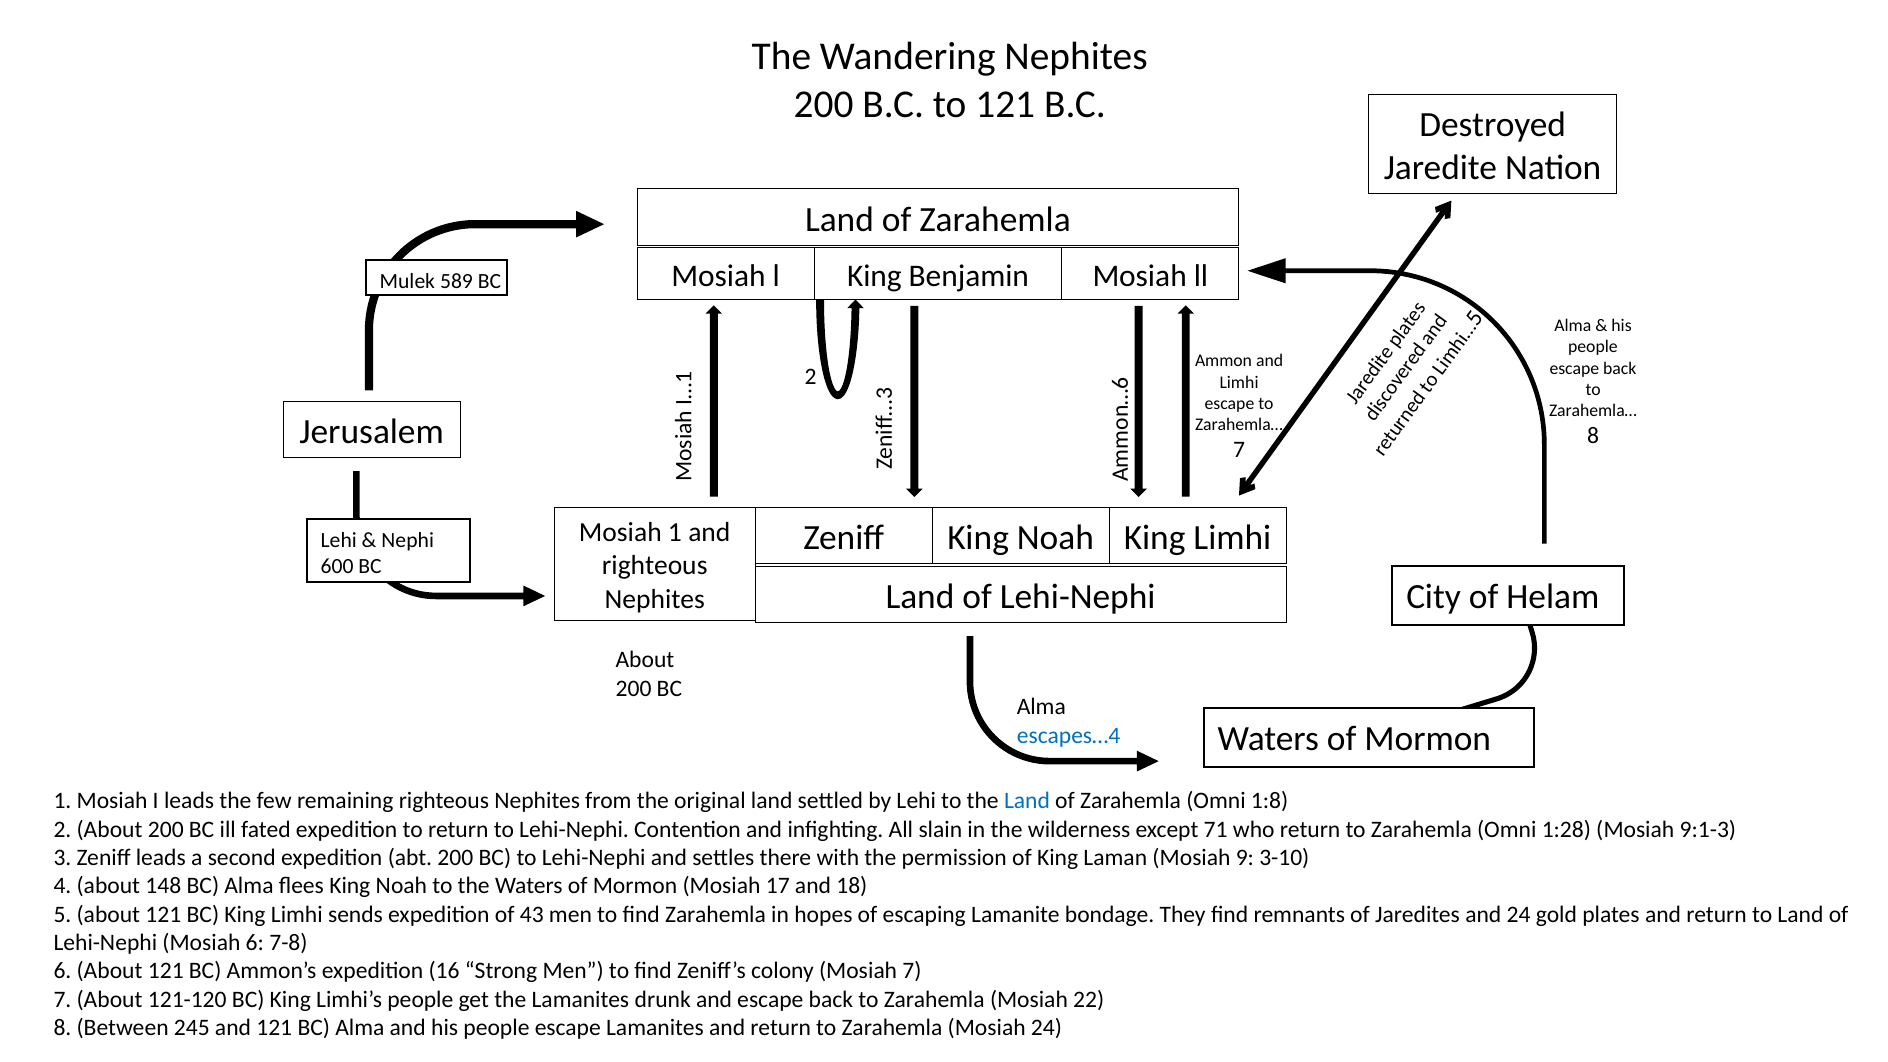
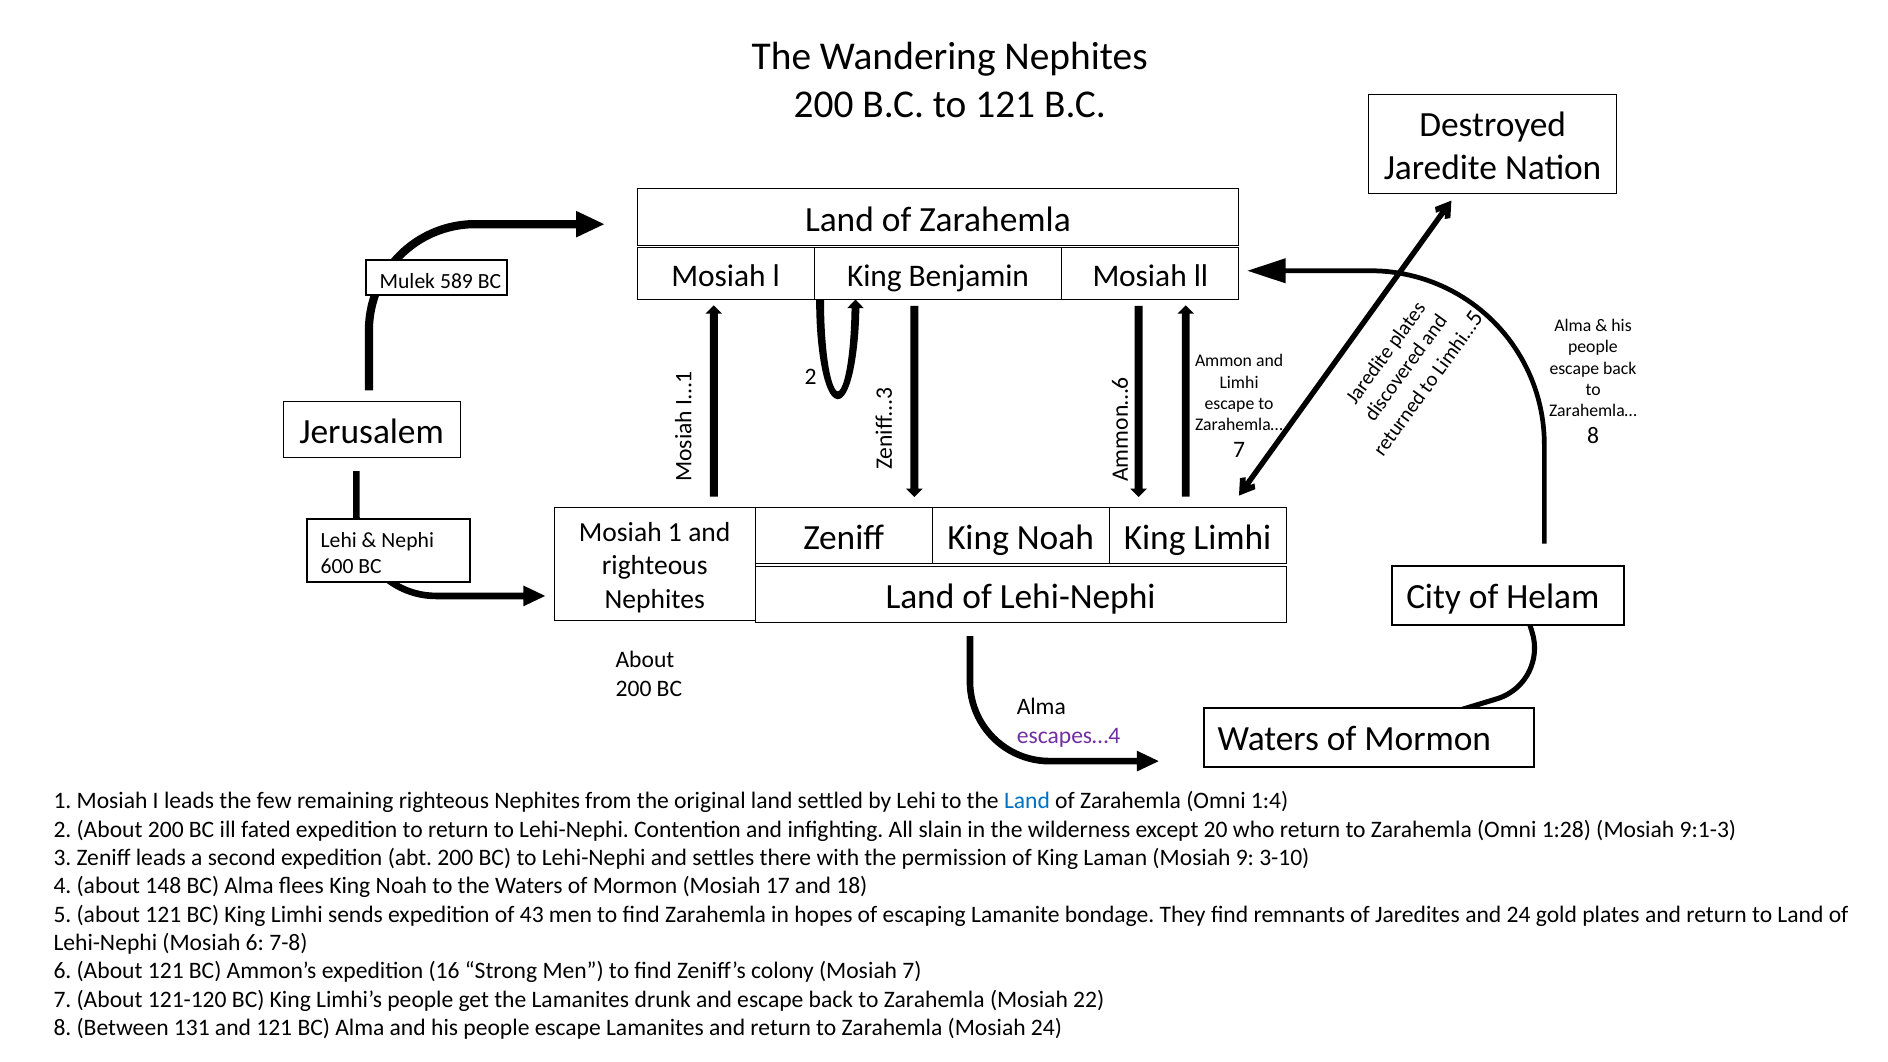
escapes…4 colour: blue -> purple (1069, 735)
1:8: 1:8 -> 1:4 (1270, 801)
71: 71 -> 20 (1216, 829)
245: 245 -> 131 (192, 1028)
